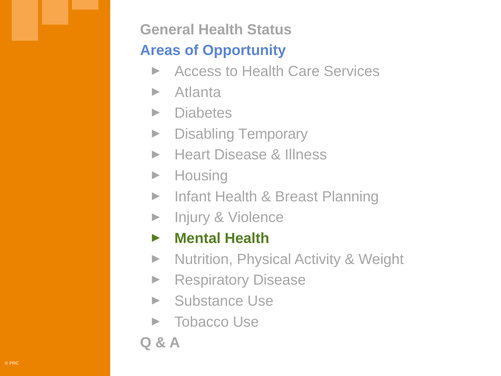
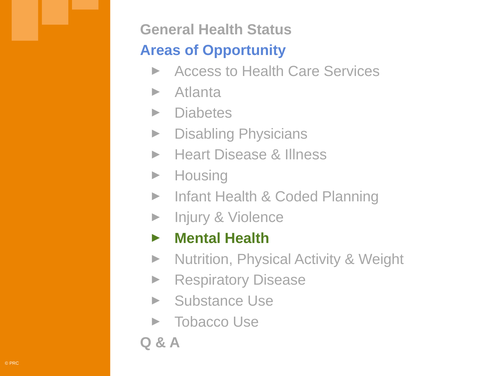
Temporary: Temporary -> Physicians (273, 134)
Breast: Breast -> Coded (297, 196)
